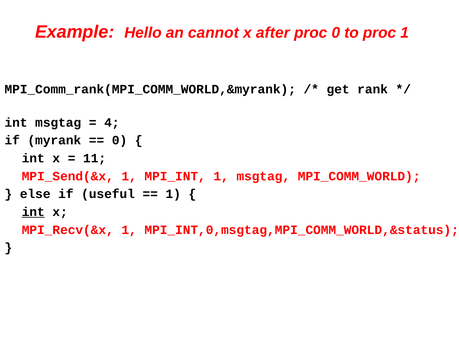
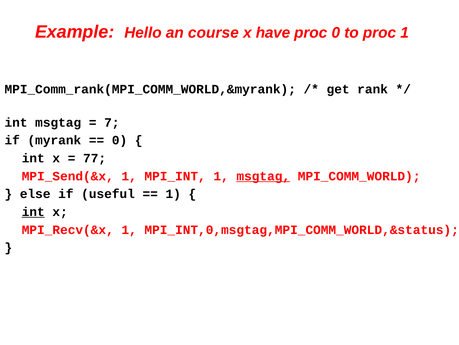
cannot: cannot -> course (213, 33)
after: after -> have (273, 33)
4: 4 -> 7 (112, 122)
11: 11 -> 77 (95, 158)
msgtag underline: none -> present (263, 176)
